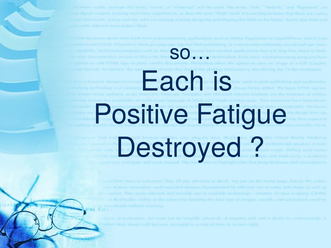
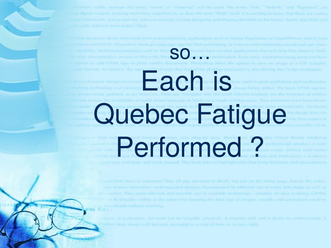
Positive: Positive -> Quebec (141, 115)
Destroyed: Destroyed -> Performed (179, 148)
